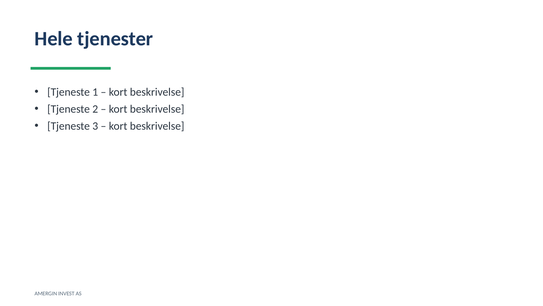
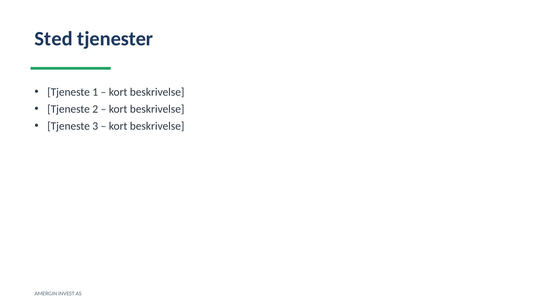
Hele: Hele -> Sted (54, 39)
